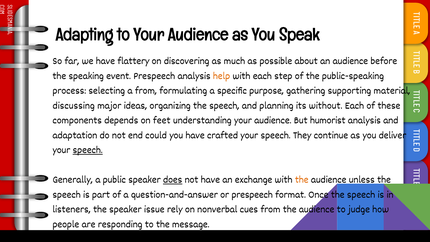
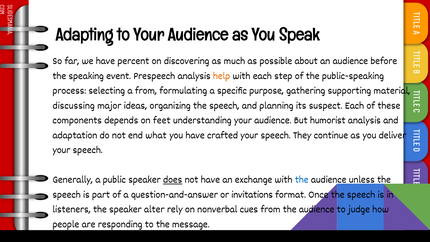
flattery: flattery -> percent (133, 61)
without: without -> suspect (326, 105)
could: could -> what (156, 135)
speech underline: present -> none (88, 150)
the colour: orange -> blue (302, 179)
or prespeech: prespeech -> invitations (252, 194)
issue: issue -> alter (154, 209)
